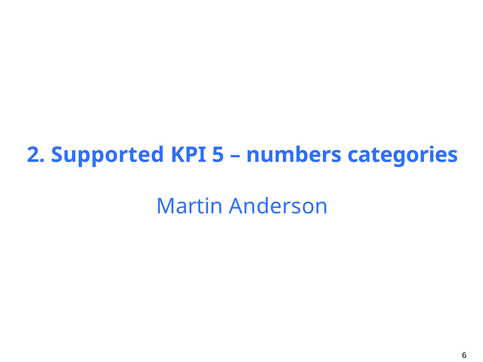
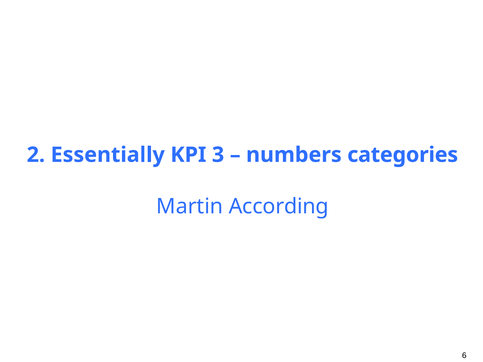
Supported: Supported -> Essentially (108, 155)
5: 5 -> 3 (218, 155)
Anderson: Anderson -> According (279, 206)
